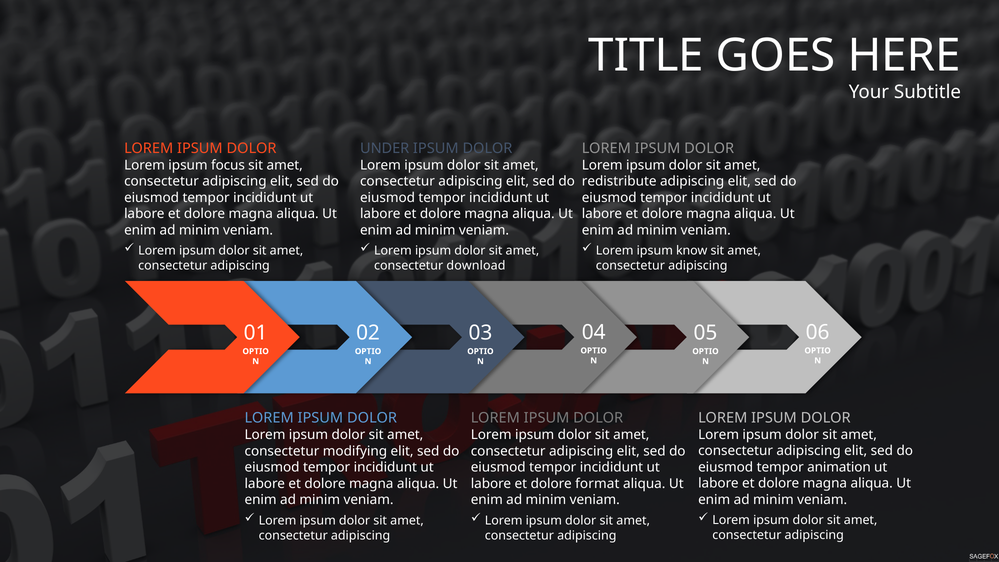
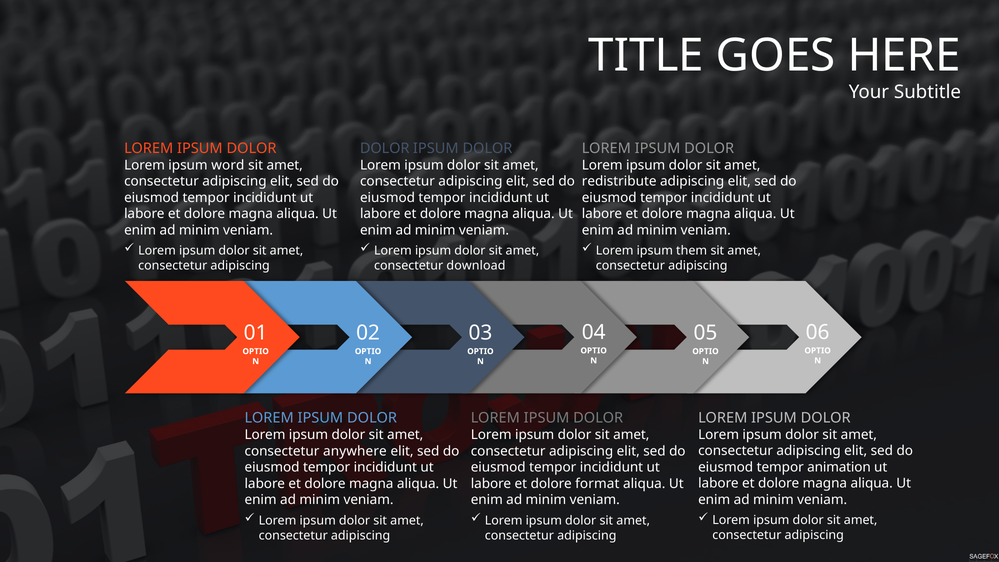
UNDER: UNDER -> DOLOR (385, 148)
focus: focus -> word (228, 165)
know: know -> them (692, 251)
modifying: modifying -> anywhere (355, 451)
